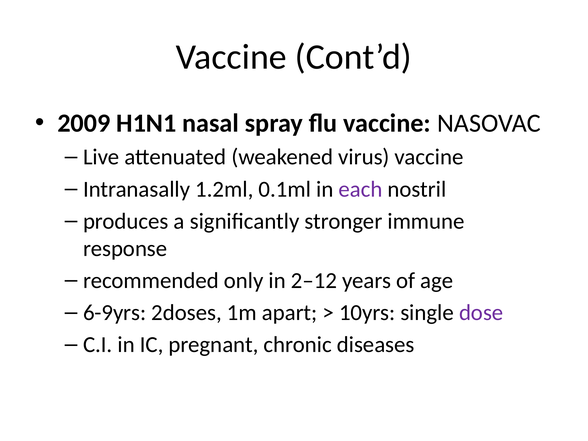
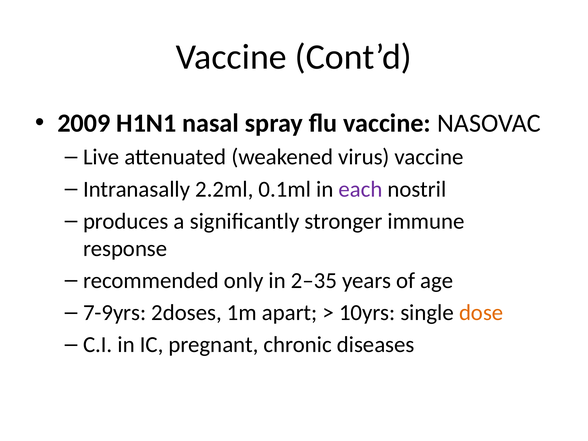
1.2ml: 1.2ml -> 2.2ml (224, 189)
2–12: 2–12 -> 2–35 (314, 281)
6-9yrs: 6-9yrs -> 7-9yrs (115, 313)
dose colour: purple -> orange (481, 313)
